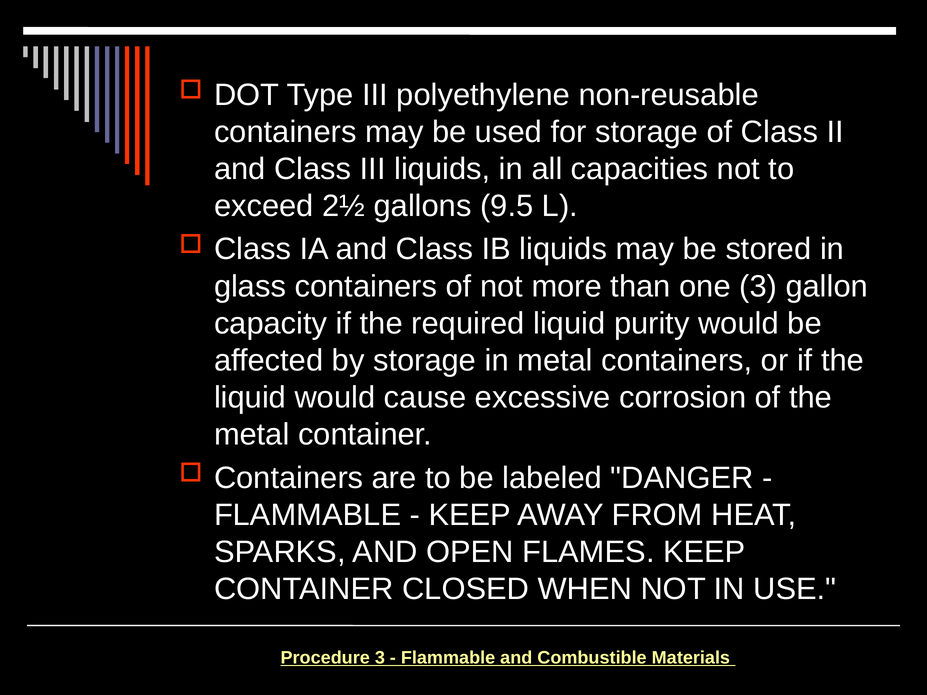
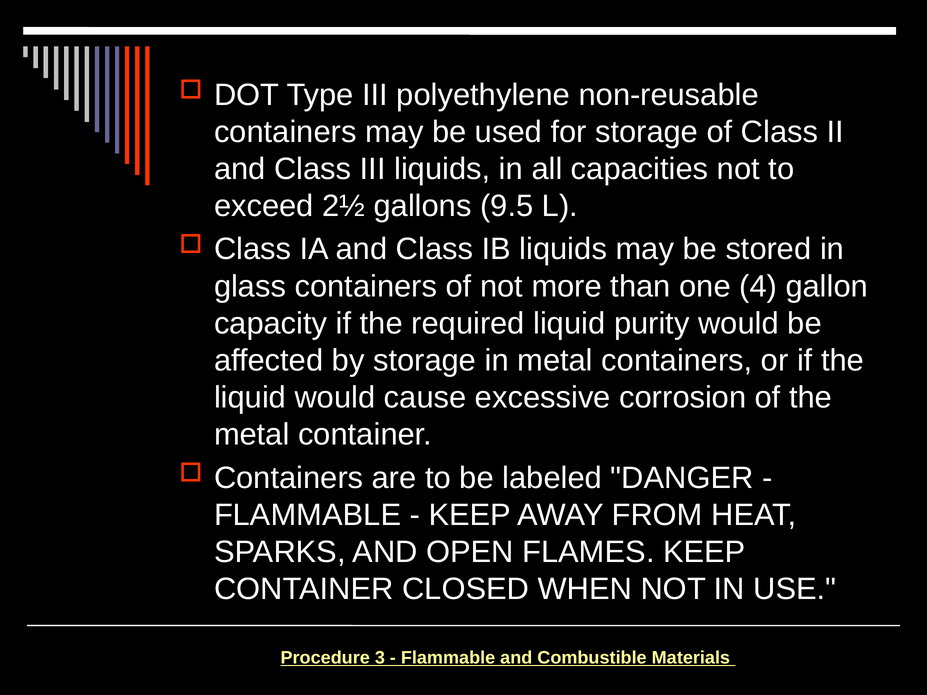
one 3: 3 -> 4 (758, 286)
